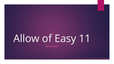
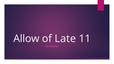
Easy: Easy -> Late (65, 39)
